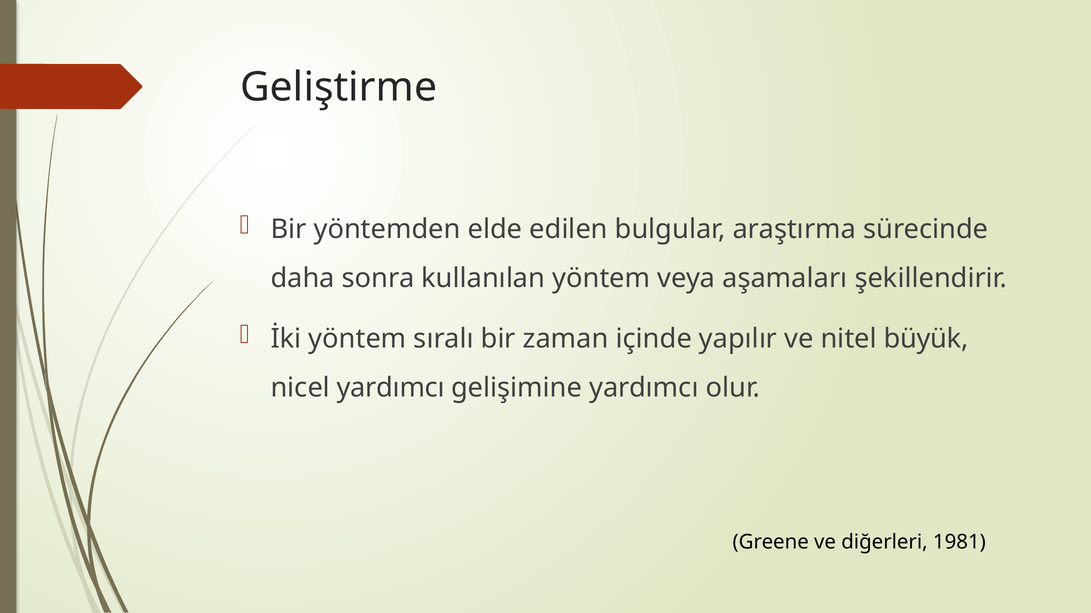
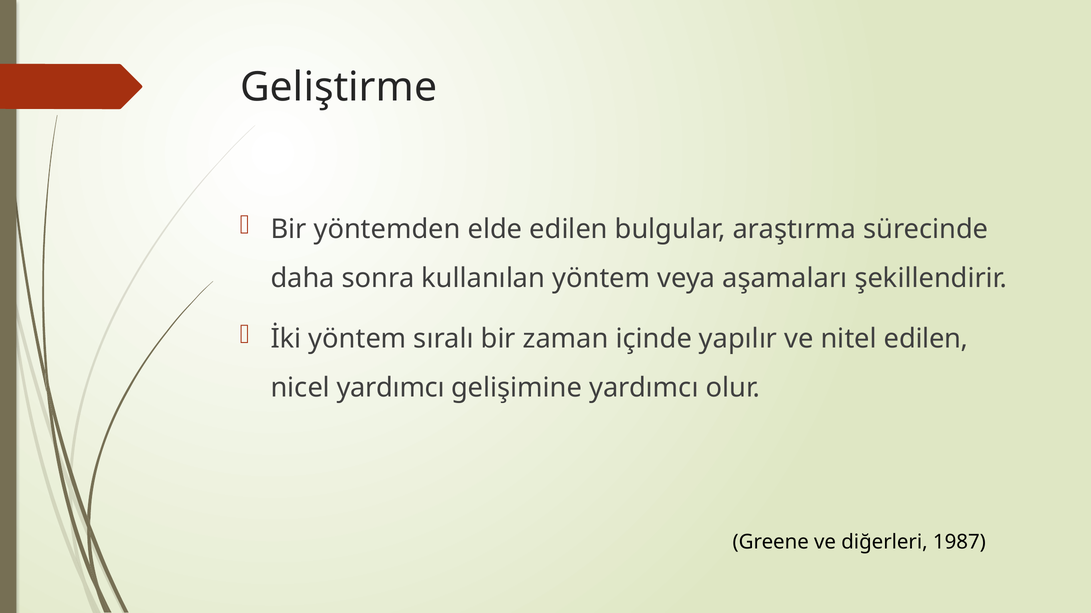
nitel büyük: büyük -> edilen (926, 339)
1981: 1981 -> 1987 (959, 542)
